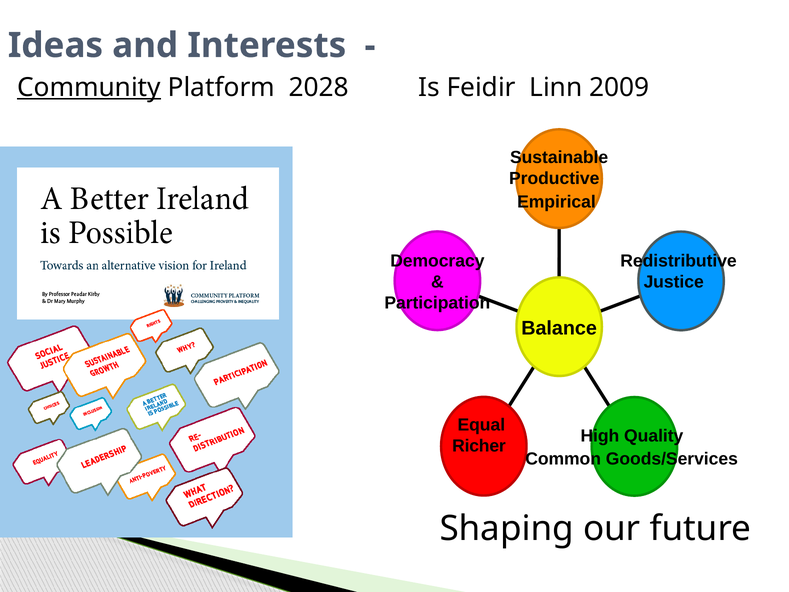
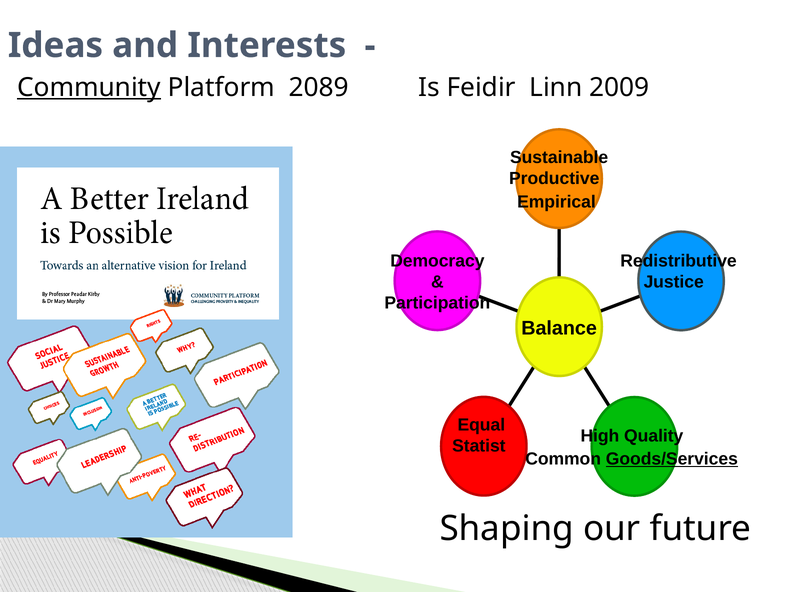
2028: 2028 -> 2089 (319, 87)
Richer: Richer -> Statist (479, 446)
Goods/Services underline: none -> present (672, 459)
